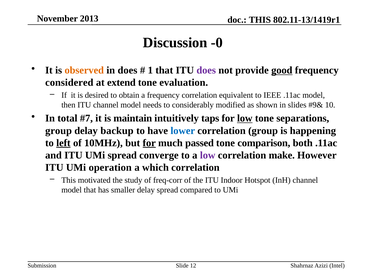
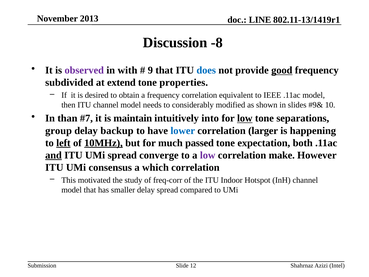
THIS: THIS -> LINE (260, 20)
-0: -0 -> -8 (217, 43)
observed colour: orange -> purple (84, 70)
in does: does -> with (128, 70)
1: 1 -> 9 (150, 70)
does colour: purple -> blue (206, 70)
considered: considered -> subdivided (69, 83)
evaluation: evaluation -> properties (184, 83)
total: total -> than (67, 118)
taps: taps -> into (210, 118)
correlation group: group -> larger (263, 131)
10MHz underline: none -> present (103, 143)
for underline: present -> none (149, 143)
comparison: comparison -> expectation (264, 143)
and underline: none -> present (53, 155)
operation: operation -> consensus (110, 167)
